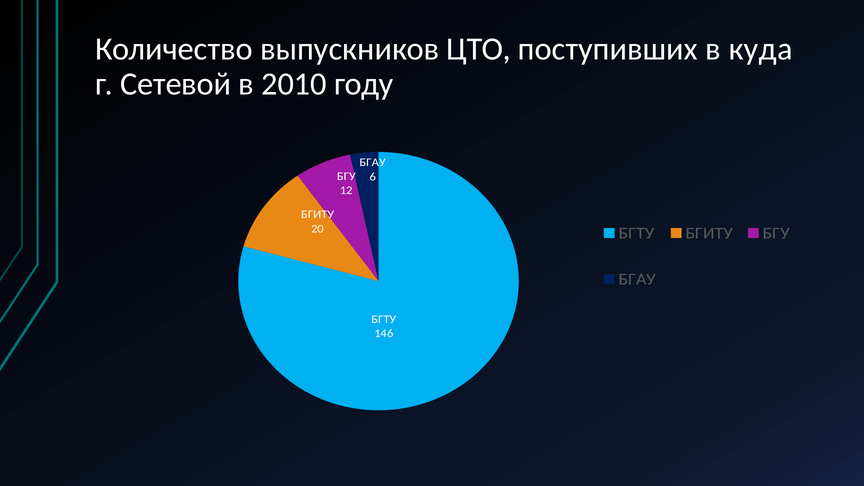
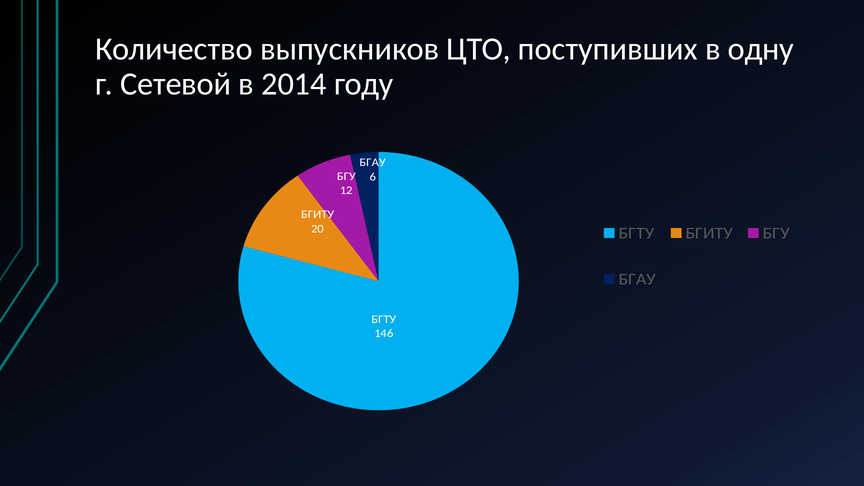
куда: куда -> одну (761, 49)
2010: 2010 -> 2014 (294, 84)
